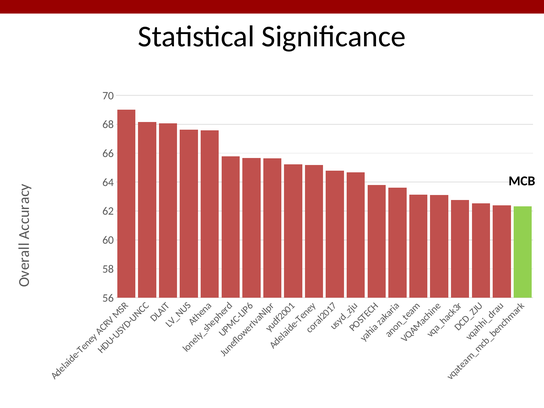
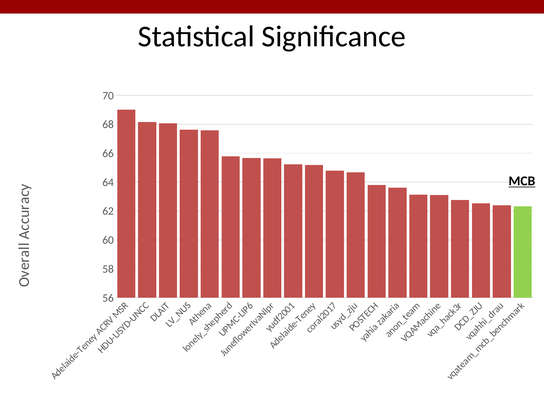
MCB underline: none -> present (522, 181)
